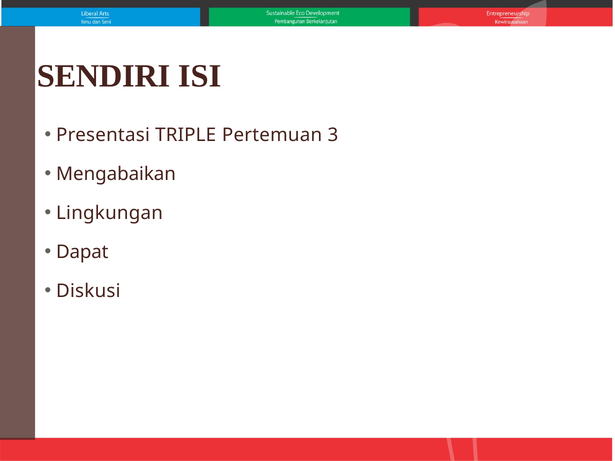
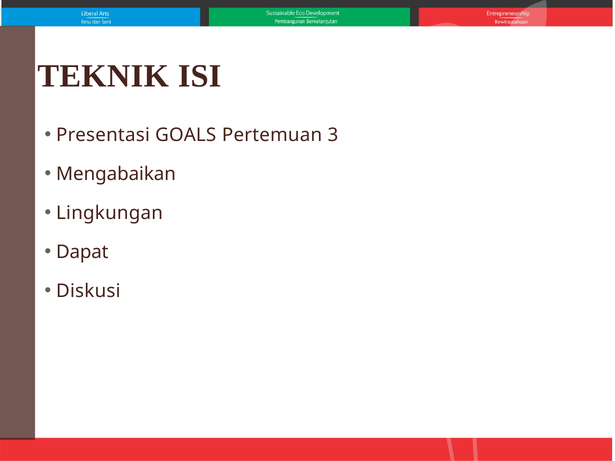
SENDIRI: SENDIRI -> TEKNIK (103, 76)
TRIPLE: TRIPLE -> GOALS (186, 135)
